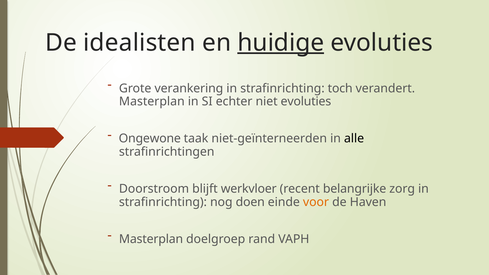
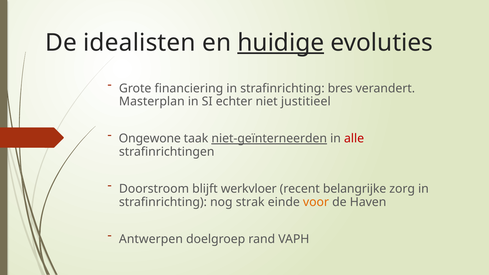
verankering: verankering -> financiering (189, 88)
toch: toch -> bres (340, 88)
niet evoluties: evoluties -> justitieel (306, 102)
niet-geïnterneerden underline: none -> present (269, 139)
alle colour: black -> red (354, 139)
doen: doen -> strak (250, 202)
Masterplan: Masterplan -> Antwerpen (151, 239)
